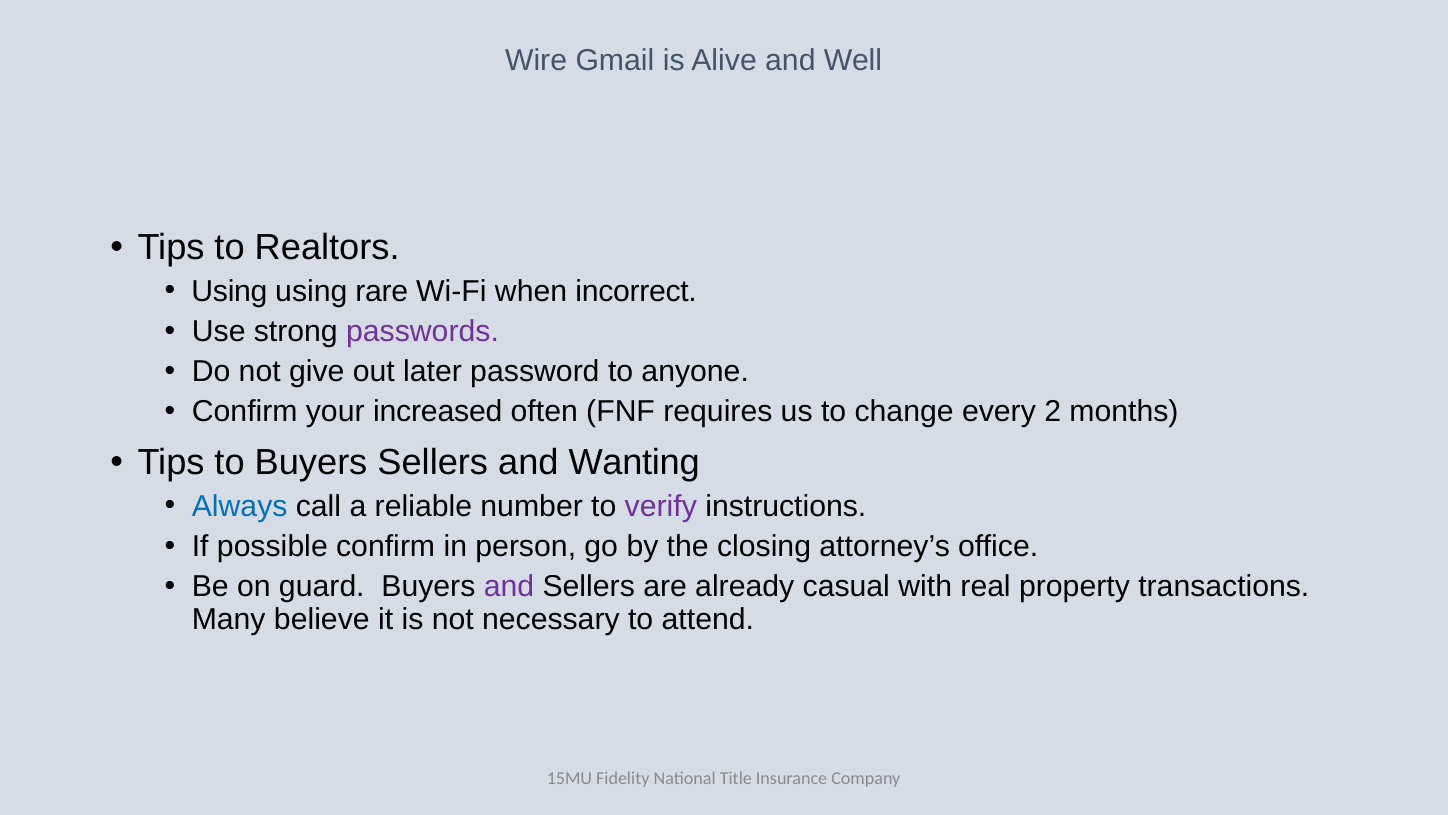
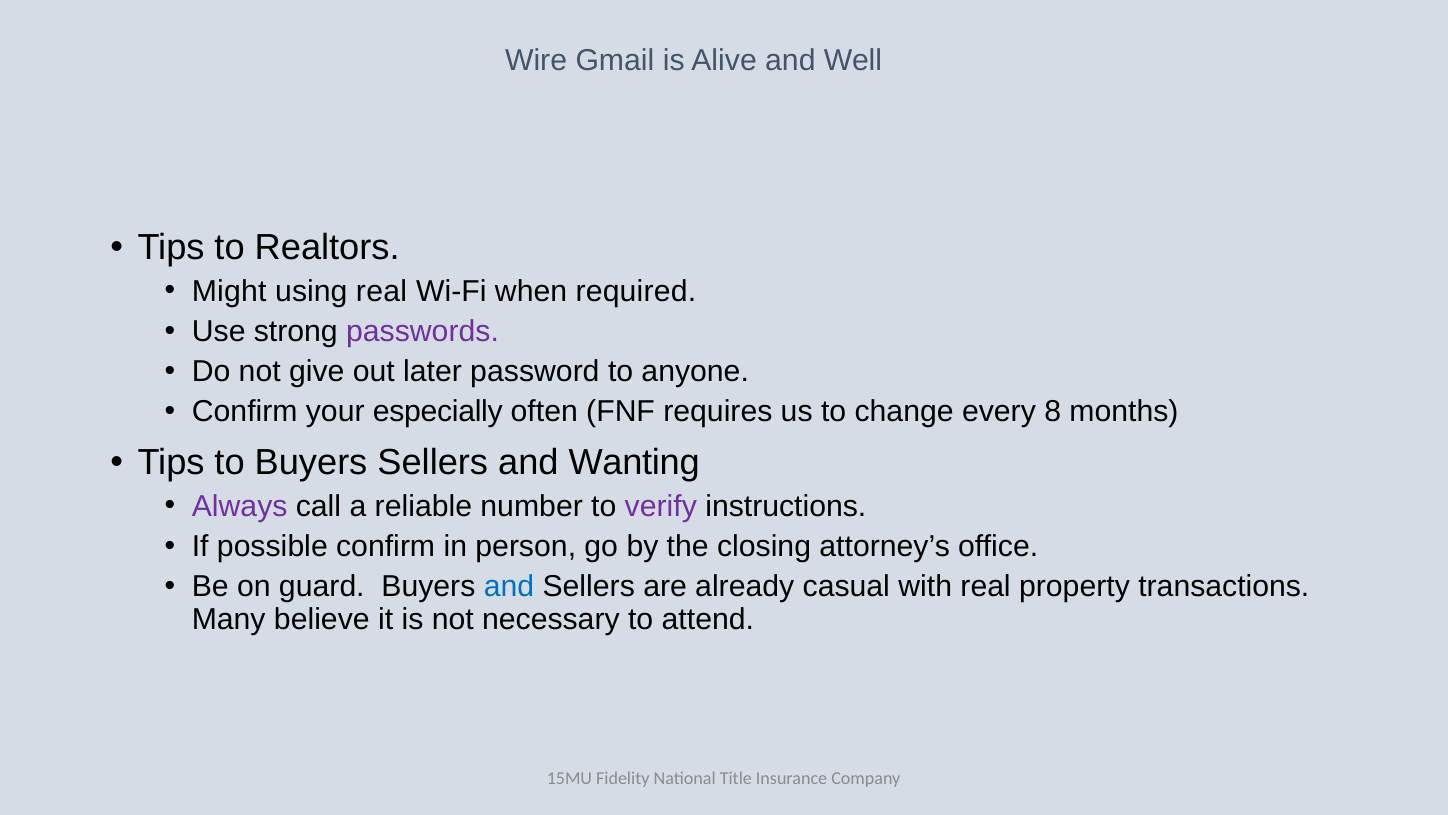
Using: Using -> Might (229, 291)
using rare: rare -> real (382, 291)
incorrect: incorrect -> required (636, 291)
increased: increased -> especially (438, 411)
2: 2 -> 8 (1053, 411)
Always colour: blue -> purple (240, 506)
and colour: purple -> blue (509, 586)
